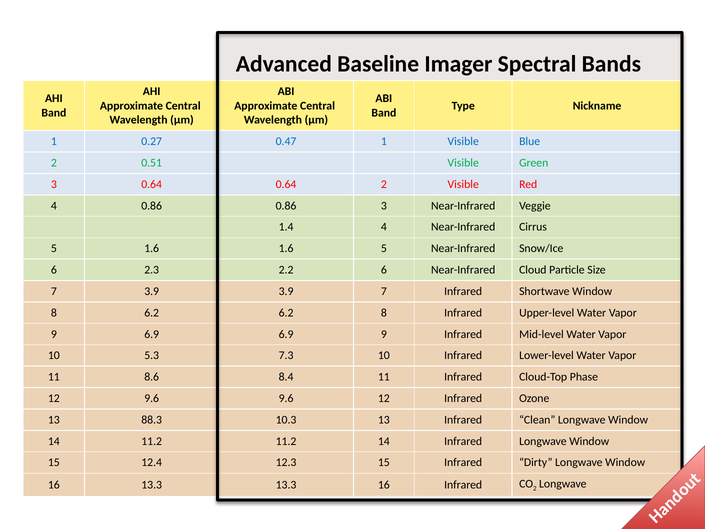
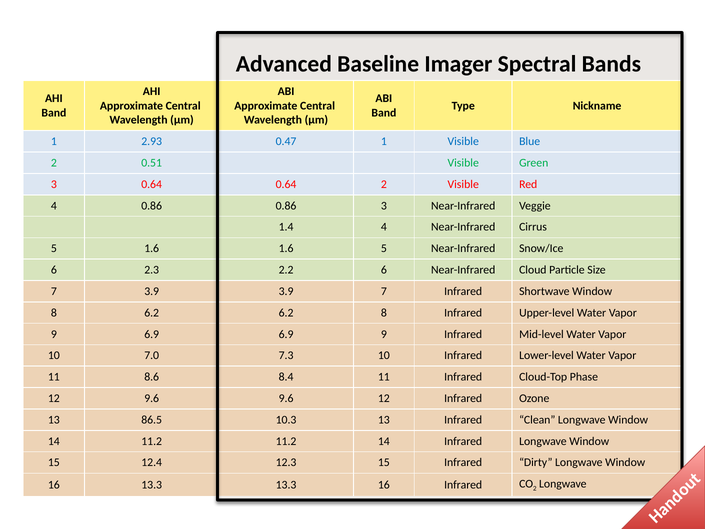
0.27: 0.27 -> 2.93 (152, 141)
5.3: 5.3 -> 7.0 (152, 355)
88.3: 88.3 -> 86.5 (152, 420)
